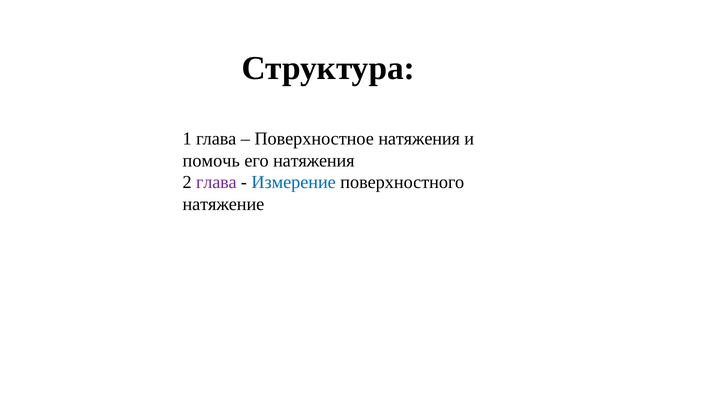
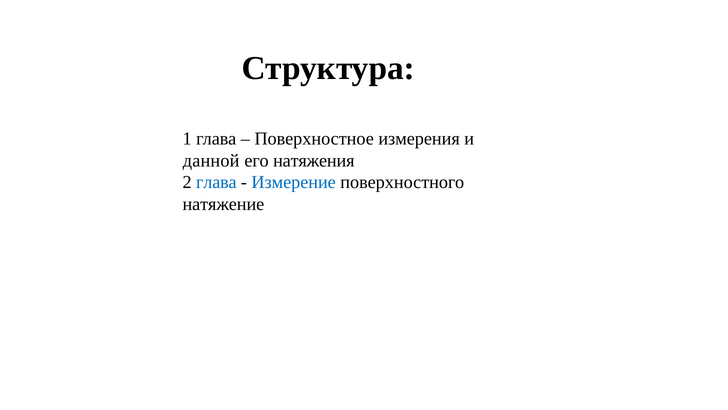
Поверхностное натяжения: натяжения -> измерения (419, 139)
помочь: помочь -> данной (211, 160)
глава colour: purple -> blue (216, 182)
